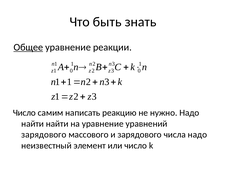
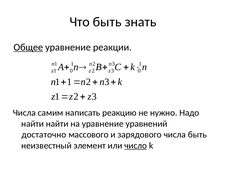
Число: Число -> Числа (24, 113)
зарядового: зарядового -> достаточно (44, 135)
числа надо: надо -> быть (197, 135)
число underline: none -> present (136, 146)
